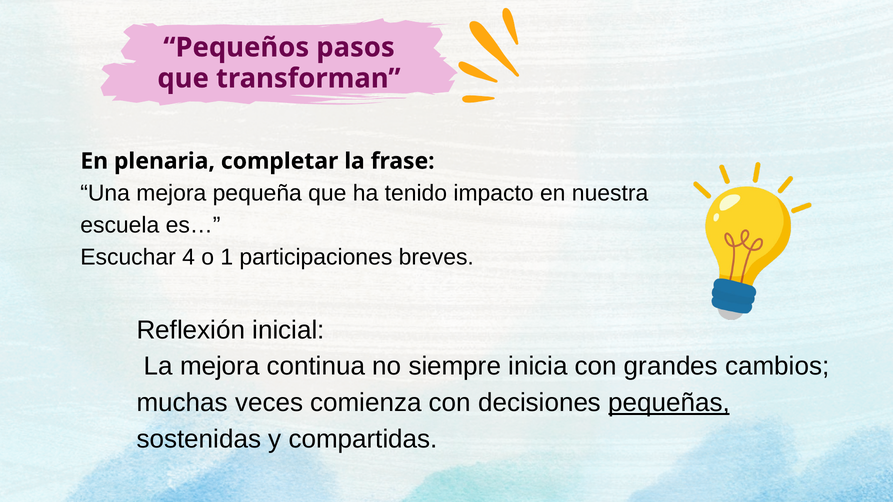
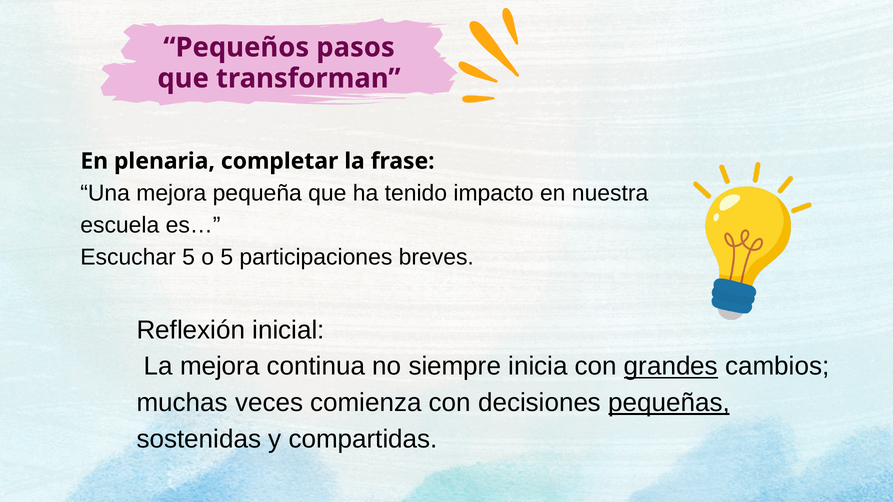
Escuchar 4: 4 -> 5 (189, 258)
o 1: 1 -> 5 (227, 258)
grandes underline: none -> present (671, 367)
